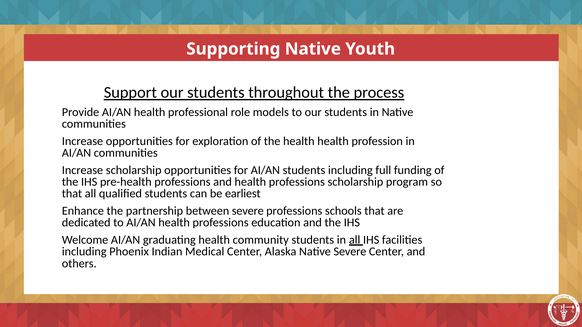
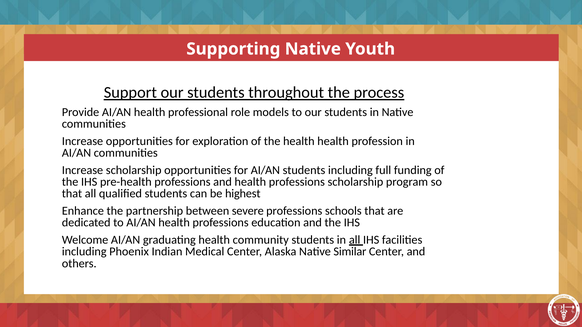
earliest: earliest -> highest (243, 194)
Native Severe: Severe -> Similar (350, 252)
